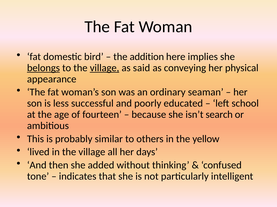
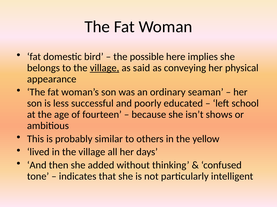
addition: addition -> possible (147, 57)
belongs underline: present -> none (43, 68)
search: search -> shows (219, 115)
